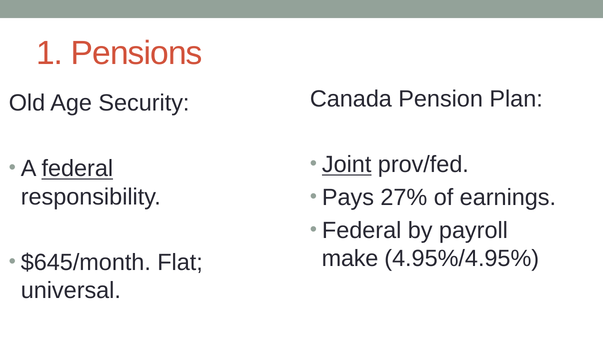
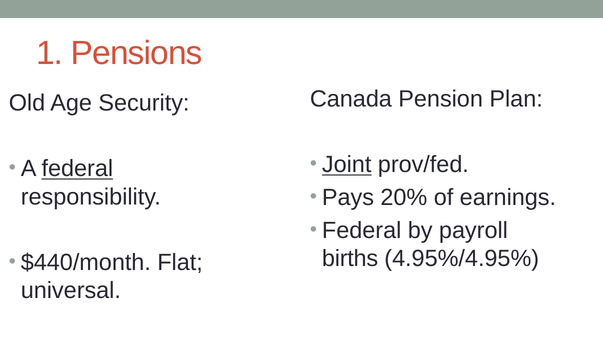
27%: 27% -> 20% (404, 198)
make: make -> births (350, 259)
$645/month: $645/month -> $440/month (86, 263)
